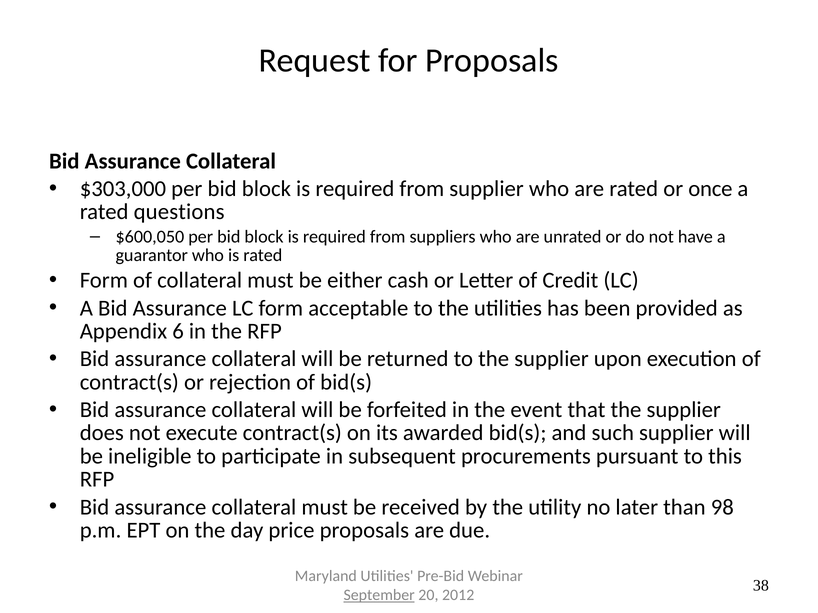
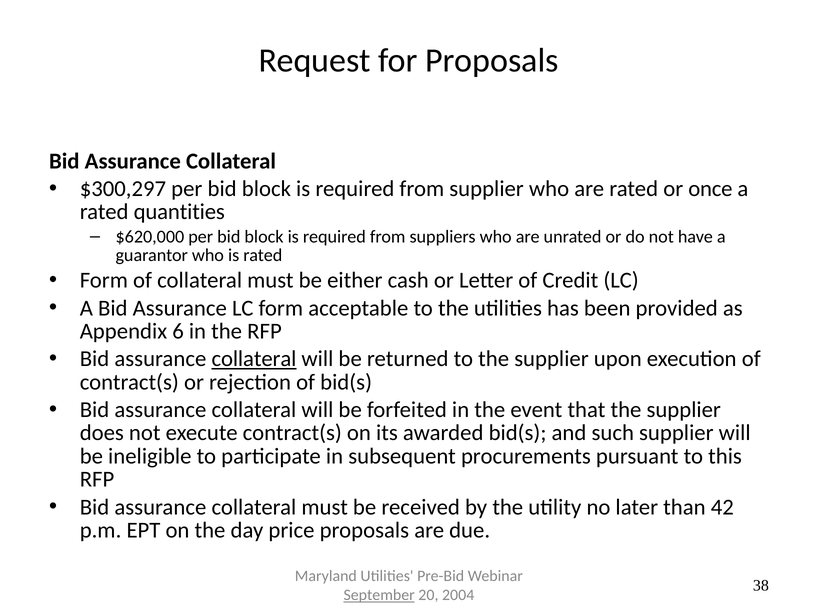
$303,000: $303,000 -> $300,297 (123, 189)
questions: questions -> quantities (179, 212)
$600,050: $600,050 -> $620,000 (150, 237)
collateral underline: none -> present (254, 359)
98: 98 -> 42 (722, 507)
2012: 2012 -> 2004 (458, 596)
